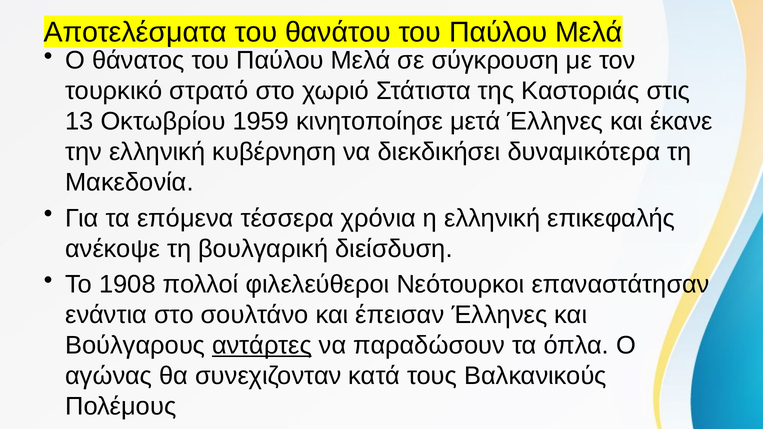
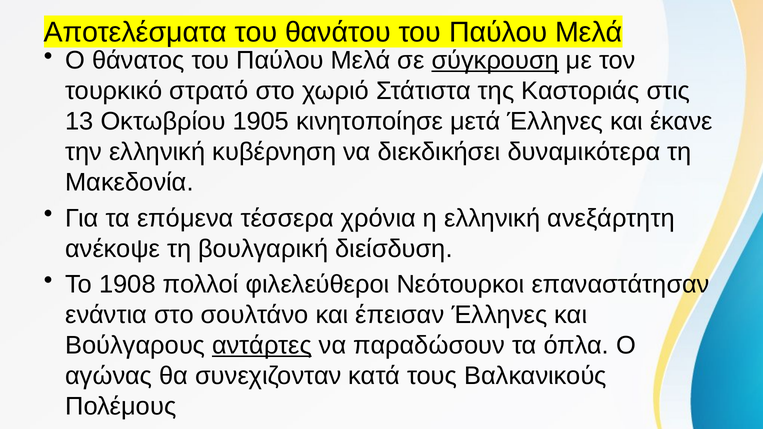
σύγκρουση underline: none -> present (495, 61)
1959: 1959 -> 1905 (261, 122)
επικεφαλής: επικεφαλής -> ανεξάρτητη (611, 218)
